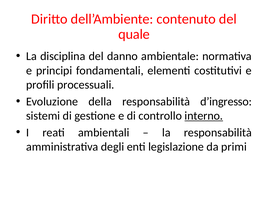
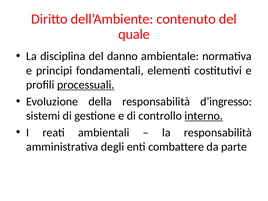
processuali underline: none -> present (86, 85)
legislazione: legislazione -> combattere (176, 147)
primi: primi -> parte (234, 147)
